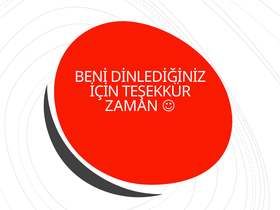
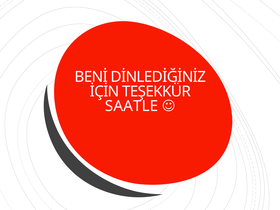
ZAMAN: ZAMAN -> SAATLE (132, 106)
